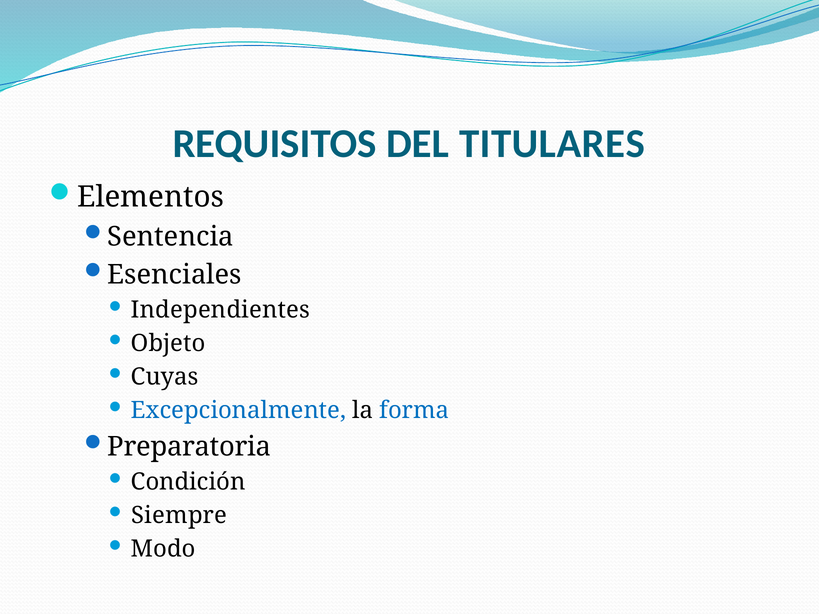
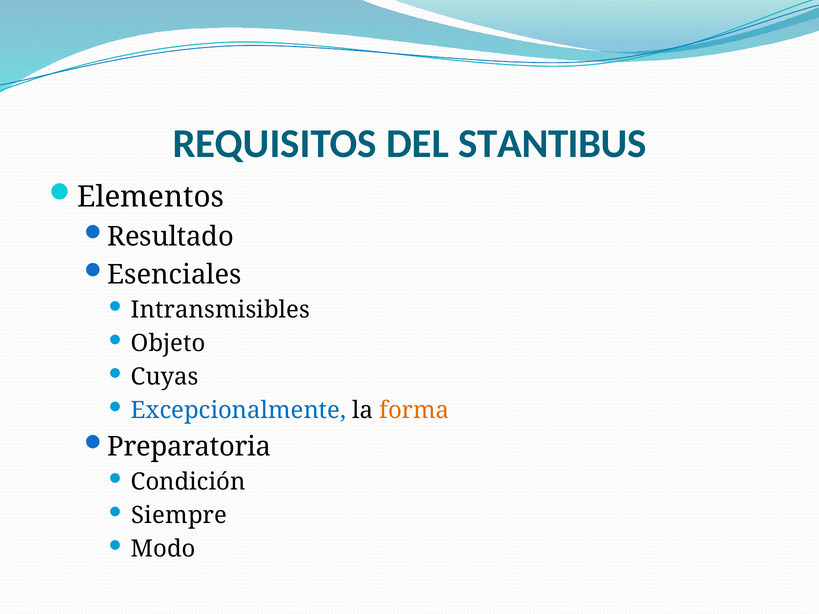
TITULARES: TITULARES -> STANTIBUS (552, 144)
Sentencia: Sentencia -> Resultado (171, 237)
Independientes: Independientes -> Intransmisibles (220, 310)
forma colour: blue -> orange (414, 410)
